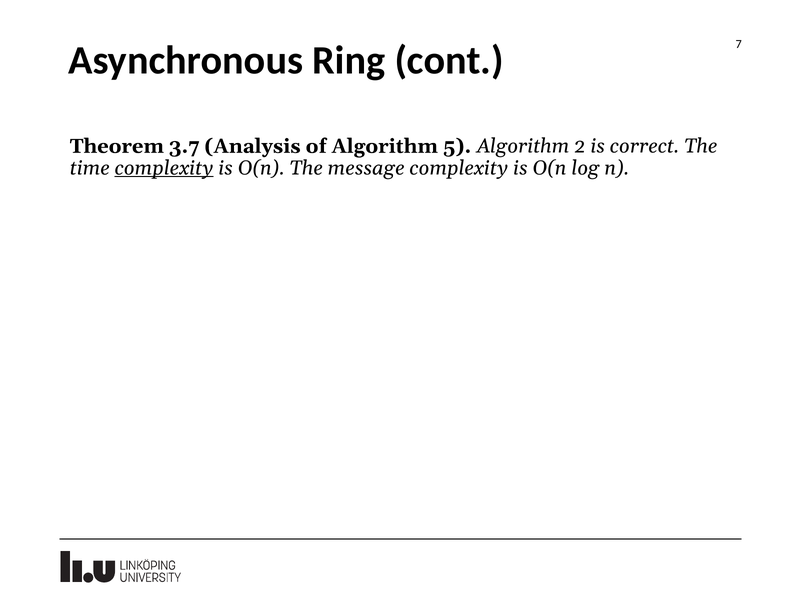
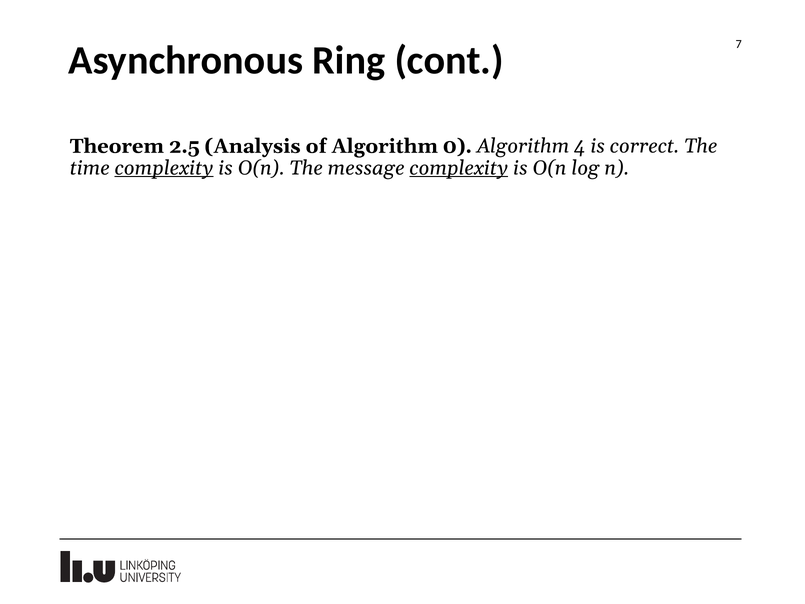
3.7: 3.7 -> 2.5 (184, 146)
5: 5 -> 0 (457, 146)
2: 2 -> 4 (580, 146)
complexity underline: none -> present (459, 168)
